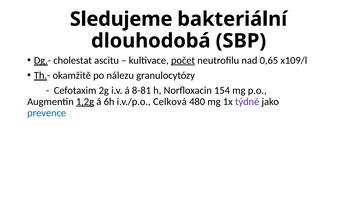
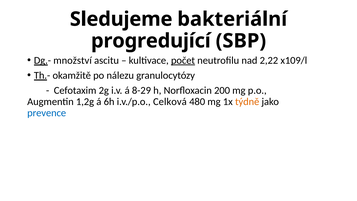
dlouhodobá: dlouhodobá -> progredující (151, 41)
cholestat: cholestat -> množství (73, 60)
0,65: 0,65 -> 2,22 (269, 60)
8-81: 8-81 -> 8-29 (141, 90)
154: 154 -> 200 (222, 90)
1,2g underline: present -> none (85, 102)
týdně colour: purple -> orange (247, 102)
